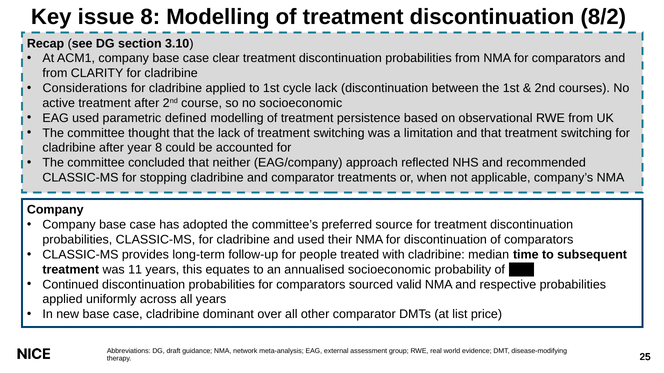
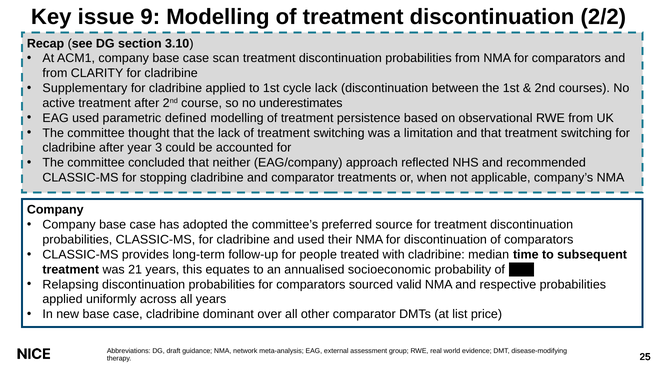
issue 8: 8 -> 9 (150, 17)
8/2: 8/2 -> 2/2 (603, 17)
clear: clear -> scan (226, 58)
Considerations: Considerations -> Supplementary (85, 88)
no socioeconomic: socioeconomic -> underestimates (301, 103)
year 8: 8 -> 3 (159, 148)
11: 11 -> 21 (135, 270)
Continued: Continued -> Relapsing (71, 285)
